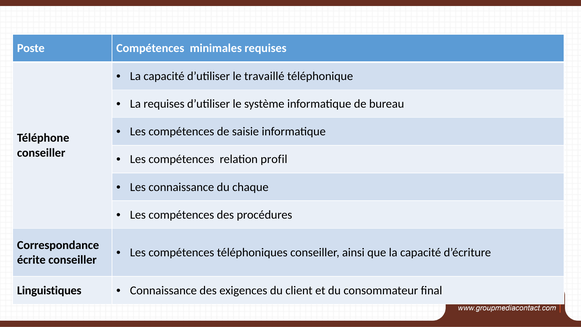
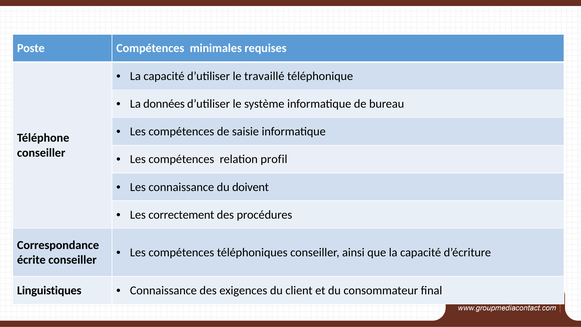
La requises: requises -> données (164, 104)
chaque: chaque -> doivent (251, 187)
compétences: compétences -> correctement (181, 215)
